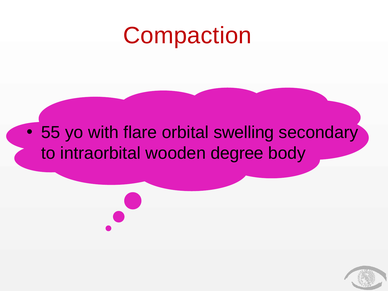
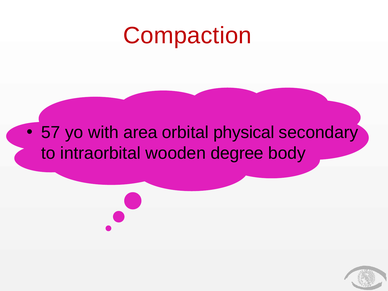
55: 55 -> 57 (51, 132)
flare: flare -> area (140, 132)
swelling: swelling -> physical (244, 132)
